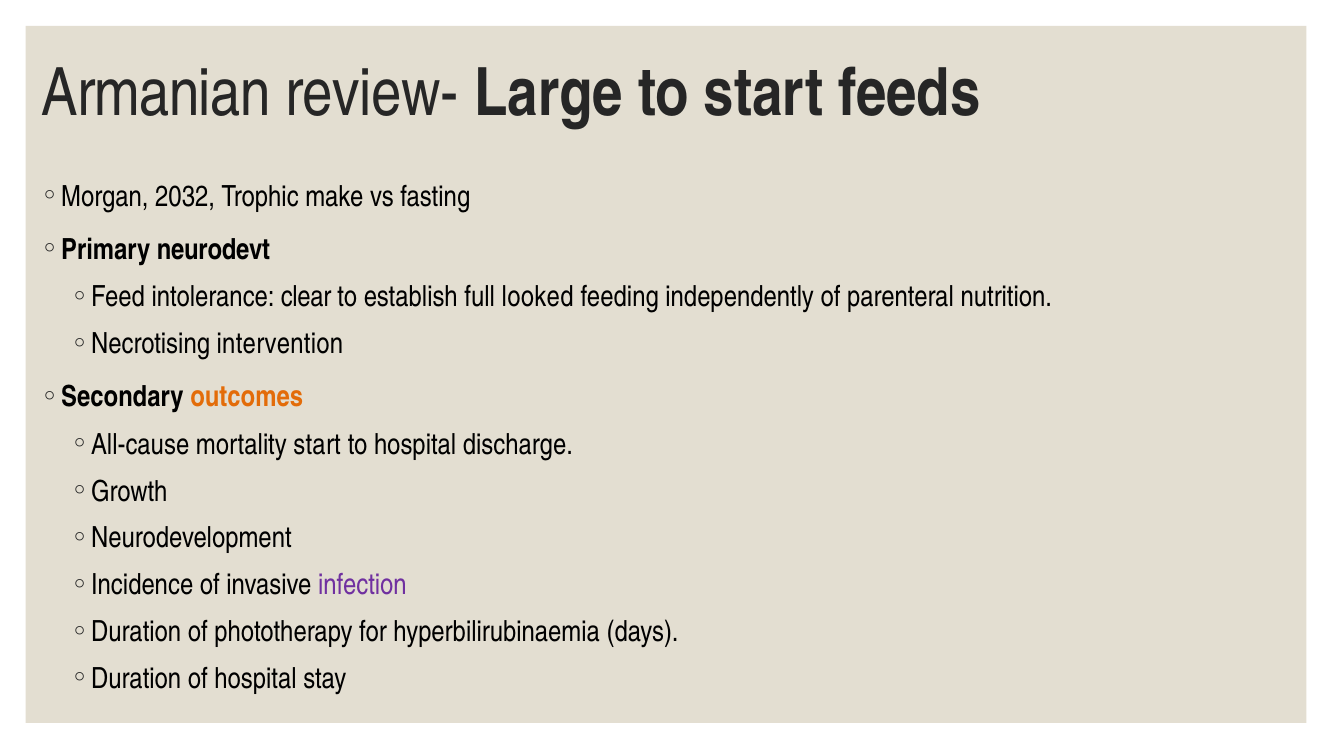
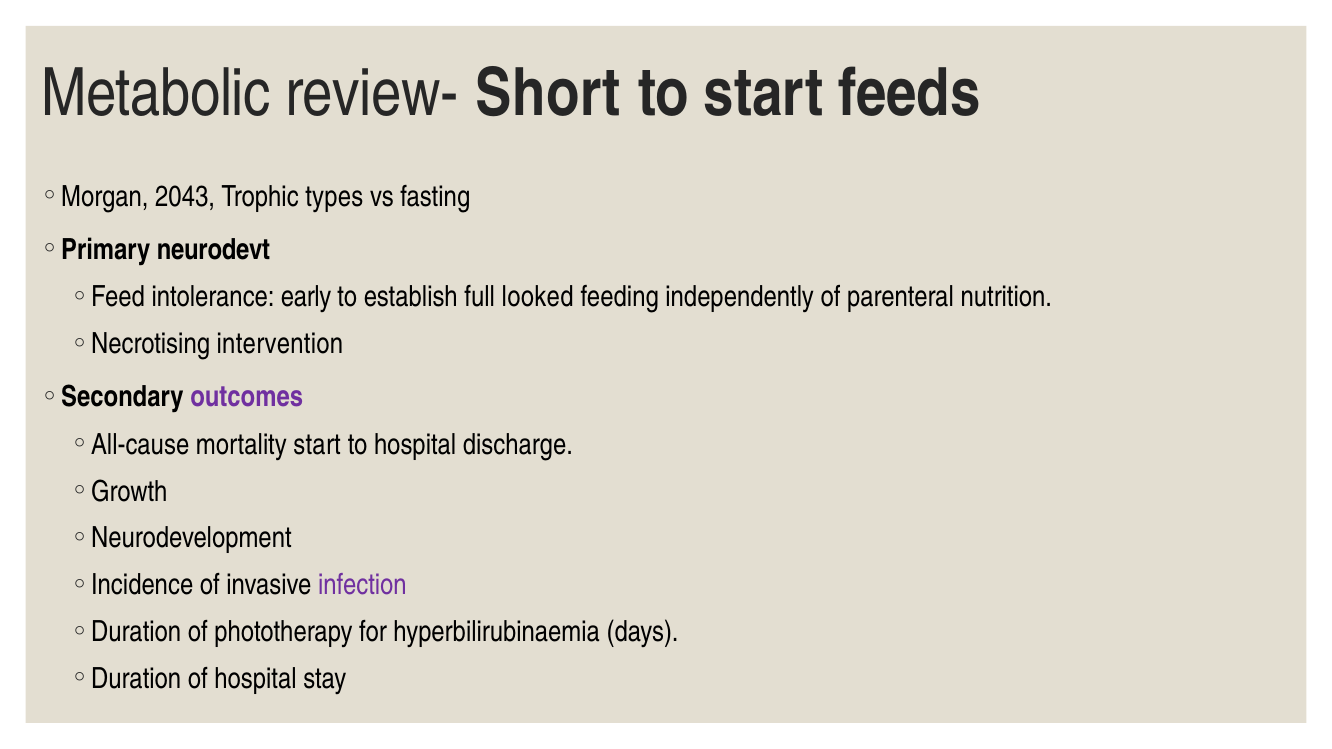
Armanian: Armanian -> Metabolic (156, 94)
Large: Large -> Short (548, 94)
2032: 2032 -> 2043 (185, 197)
make: make -> types (334, 197)
clear: clear -> early (306, 297)
outcomes colour: orange -> purple (247, 397)
